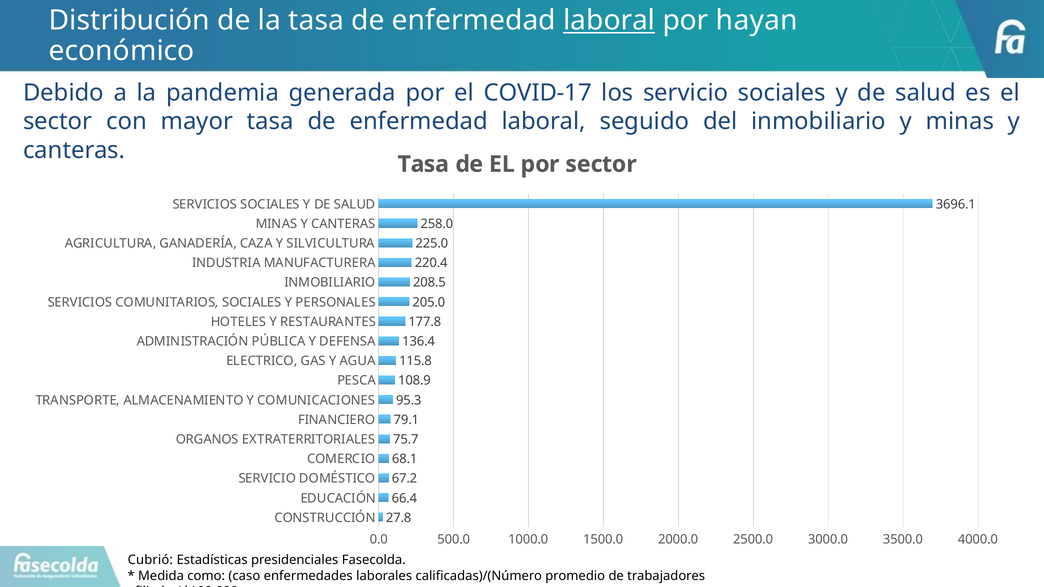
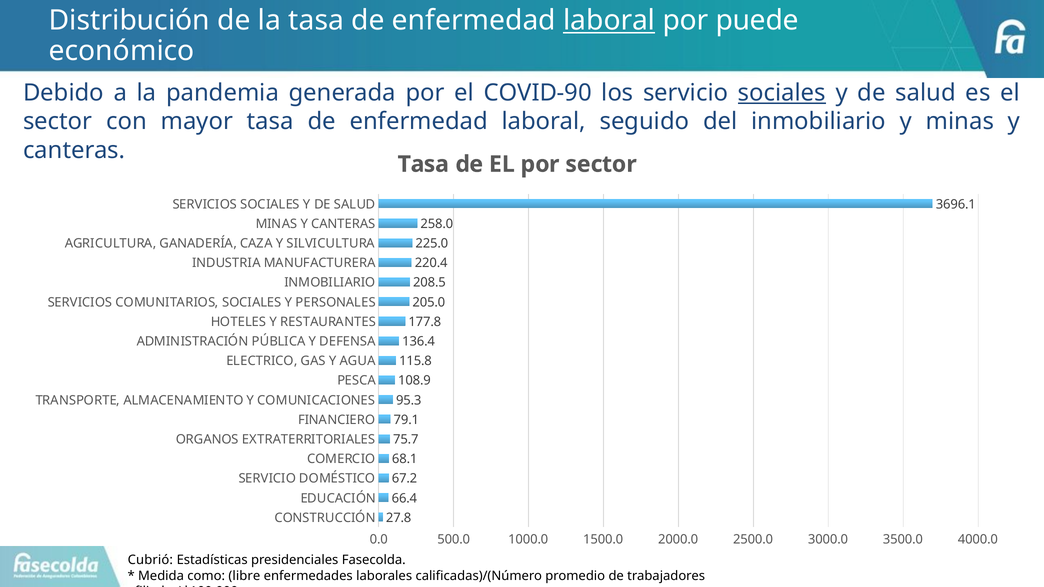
hayan: hayan -> puede (757, 20)
COVID-17: COVID-17 -> COVID-90 (538, 93)
sociales underline: none -> present (782, 93)
caso: caso -> libre (244, 576)
